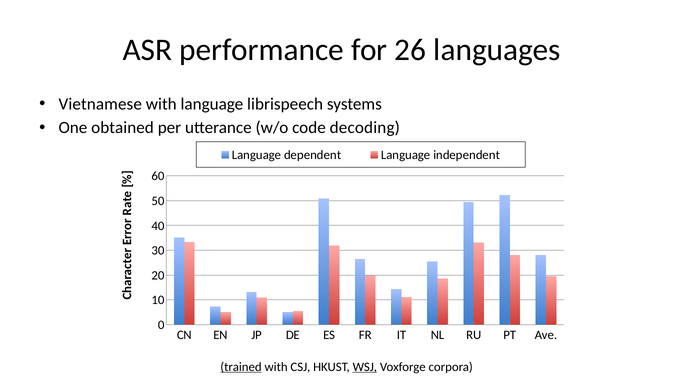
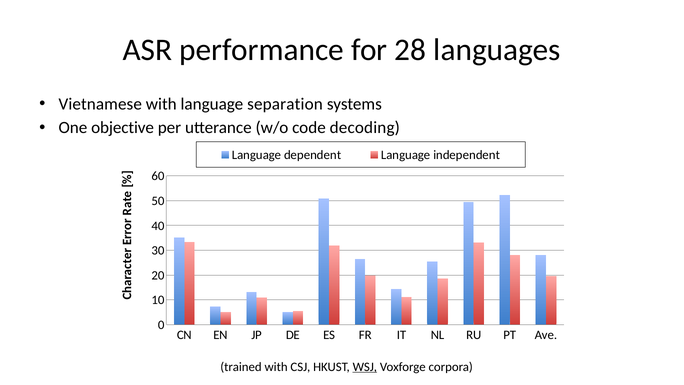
26: 26 -> 28 (410, 50)
librispeech: librispeech -> separation (285, 104)
obtained: obtained -> objective (123, 128)
trained underline: present -> none (241, 367)
